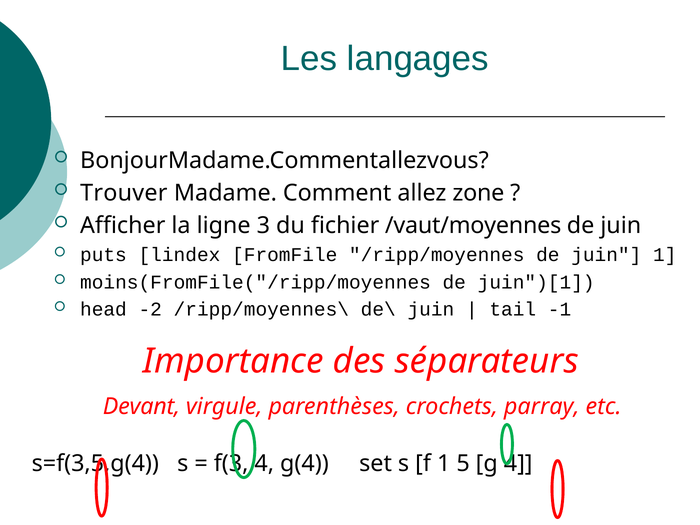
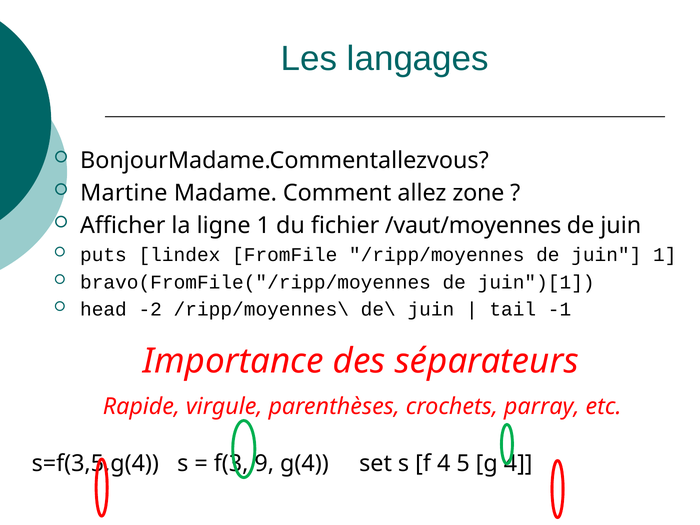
Trouver: Trouver -> Martine (124, 193)
ligne 3: 3 -> 1 (263, 226)
moins(FromFile("/ripp/moyennes: moins(FromFile("/ripp/moyennes -> bravo(FromFile("/ripp/moyennes (255, 282)
Devant: Devant -> Rapide (141, 406)
4: 4 -> 9 (264, 463)
f 1: 1 -> 4 (444, 463)
